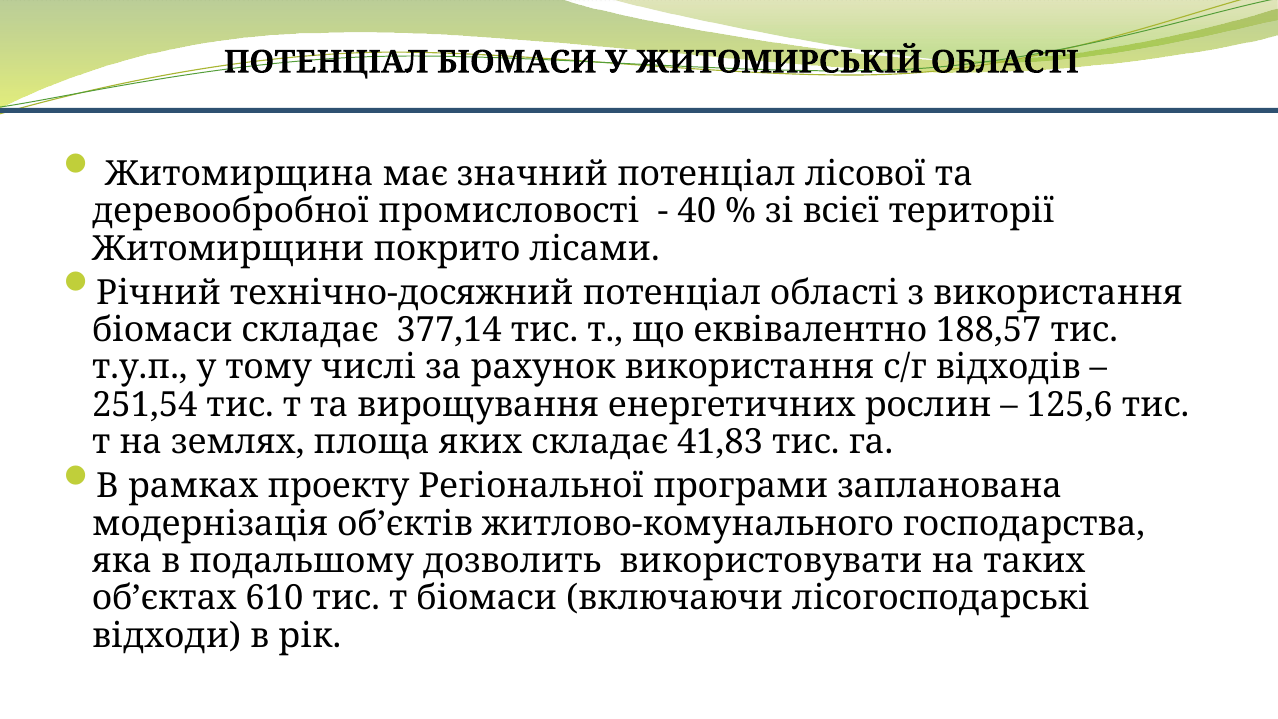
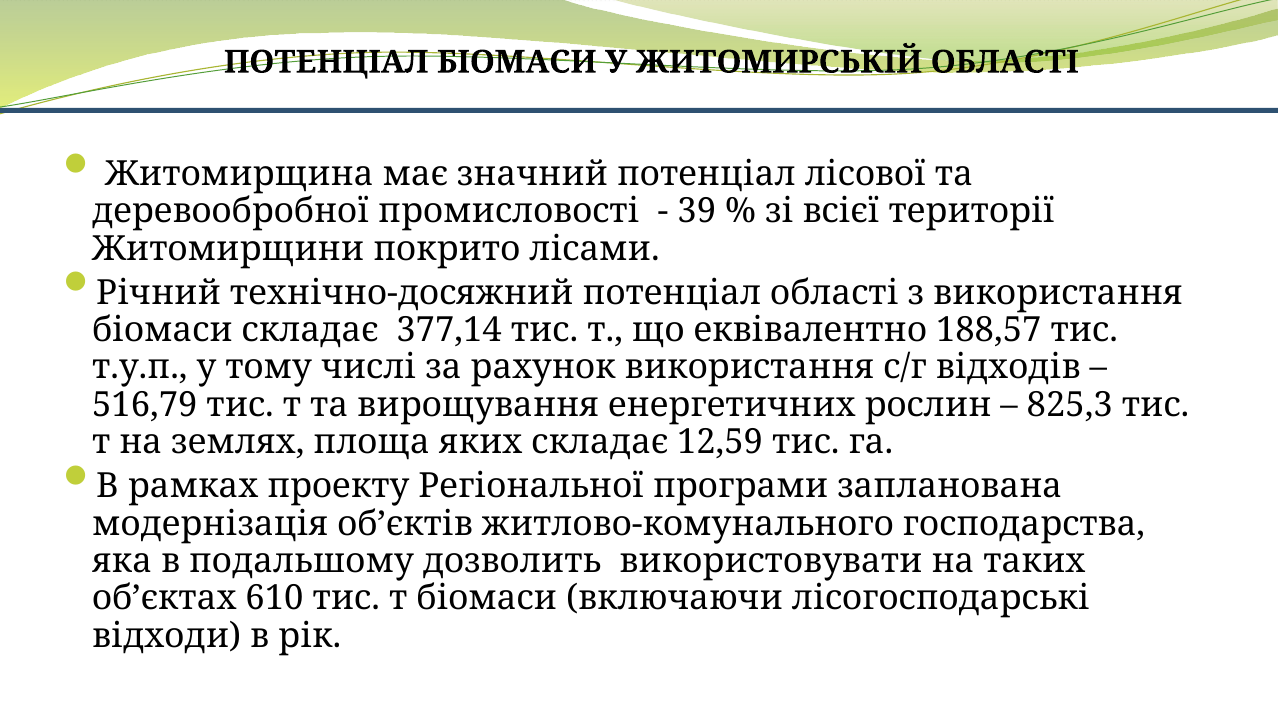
40: 40 -> 39 (697, 211)
251,54: 251,54 -> 516,79 (145, 405)
125,6: 125,6 -> 825,3 (1070, 405)
41,83: 41,83 -> 12,59 (720, 442)
